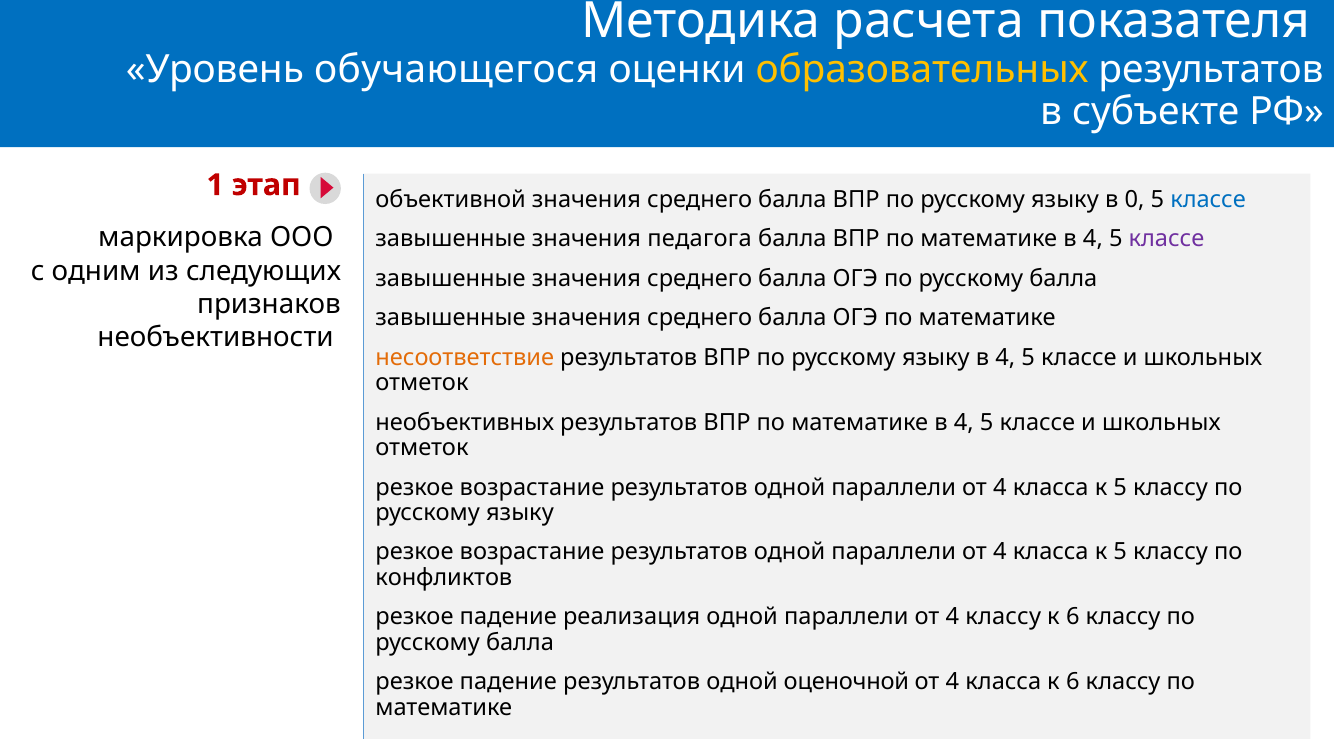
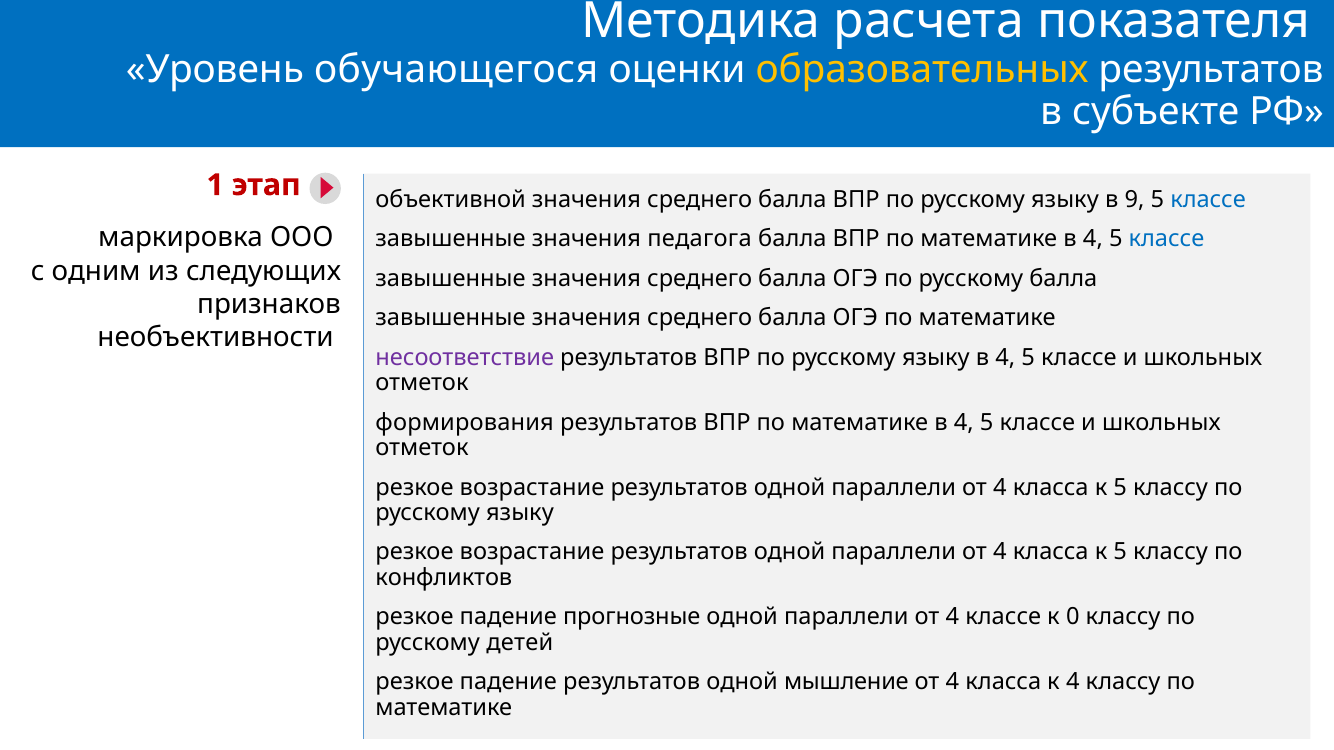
0: 0 -> 9 (1135, 200)
классе colour: purple -> blue (1166, 239)
несоответствие colour: orange -> purple (465, 358)
необъективных: необъективных -> формирования (465, 423)
реализация: реализация -> прогнозные (632, 617)
4 классу: классу -> классе (1003, 617)
6: 6 -> 0 (1073, 617)
балла: балла -> детей (520, 643)
оценочной: оценочной -> мышление (846, 682)
класса к 6: 6 -> 4 (1073, 682)
